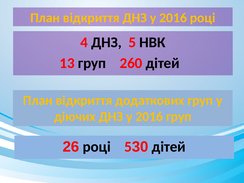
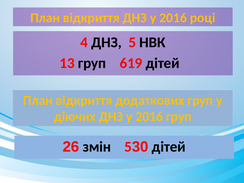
260: 260 -> 619 (131, 63)
26 році: році -> змін (97, 147)
